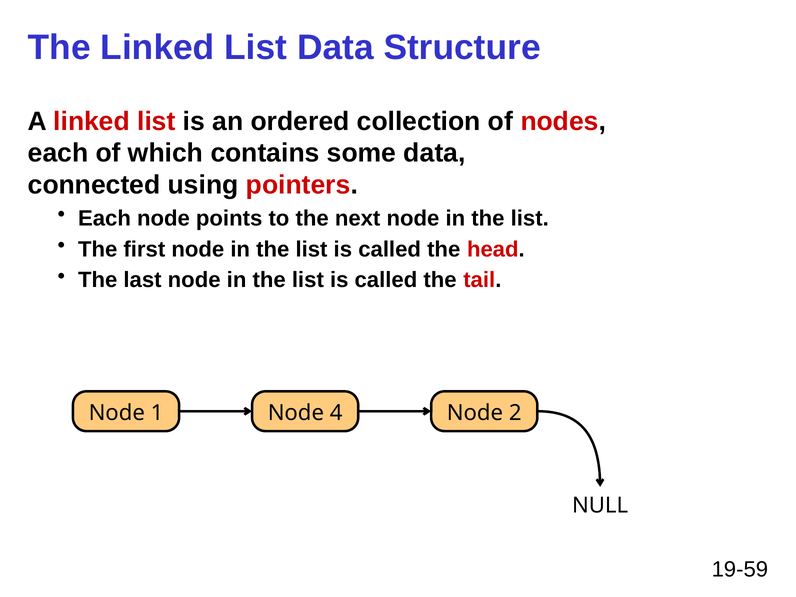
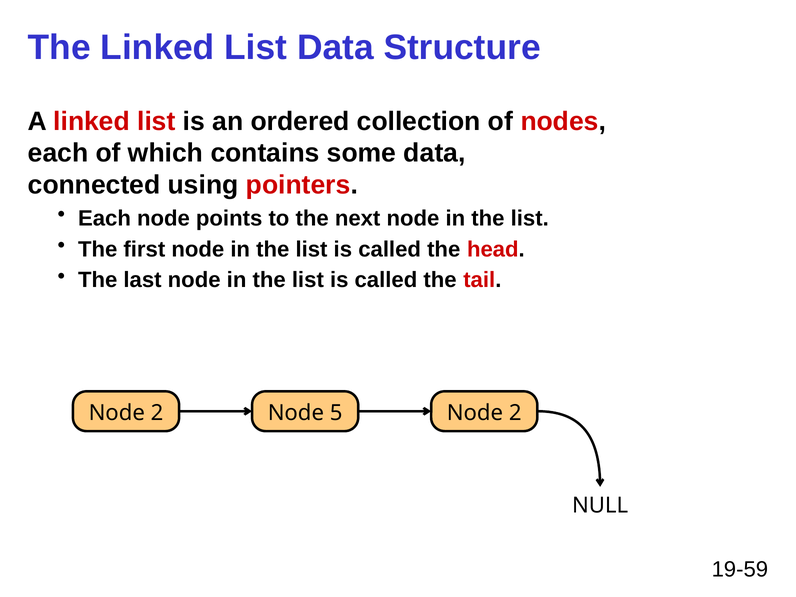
1: 1 -> 2 (157, 413)
4: 4 -> 5 (336, 413)
